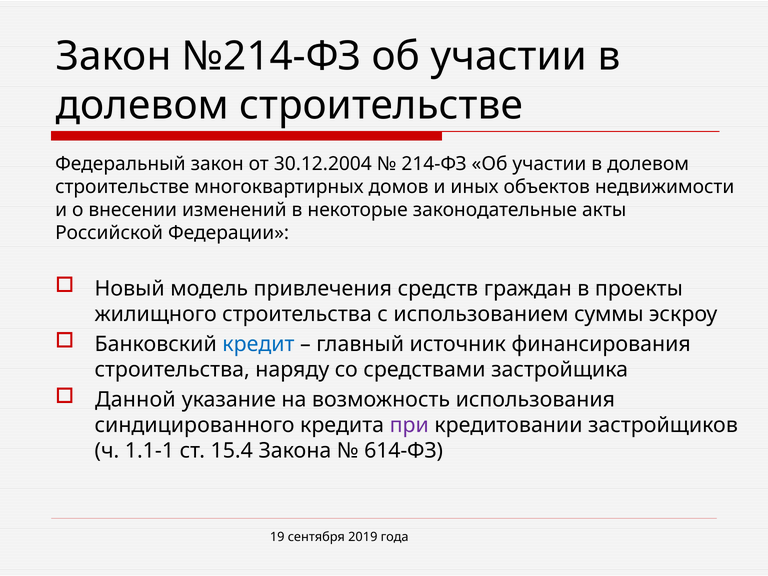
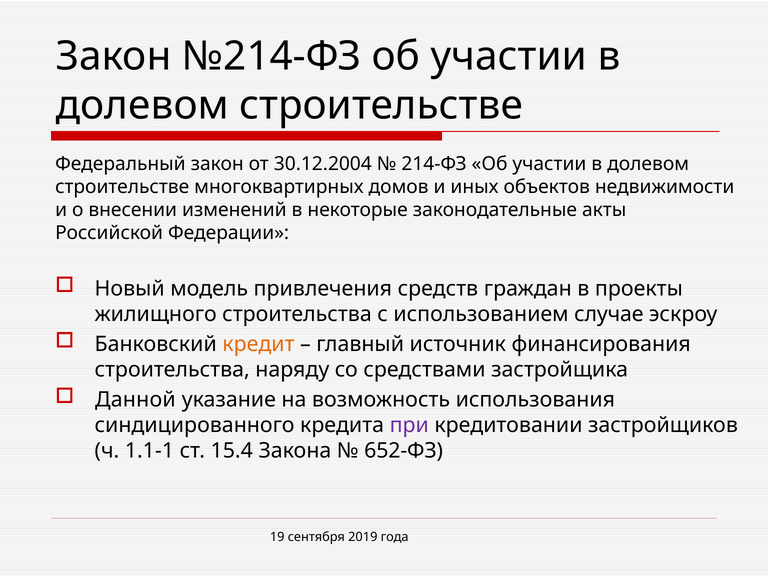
суммы: суммы -> случае (609, 314)
кредит colour: blue -> orange (258, 344)
614-ФЗ: 614-ФЗ -> 652-ФЗ (404, 451)
